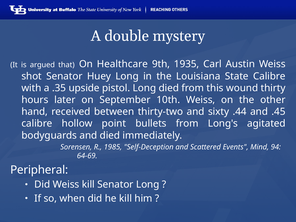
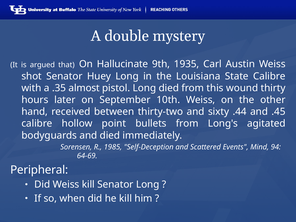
Healthcare: Healthcare -> Hallucinate (122, 64)
upside: upside -> almost (84, 88)
